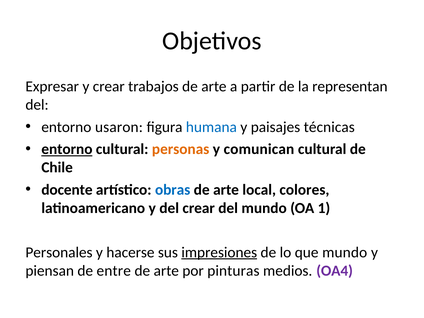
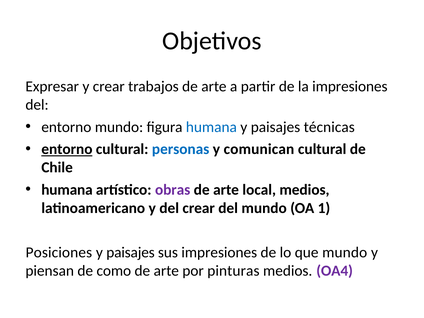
la representan: representan -> impresiones (350, 87)
entorno usaron: usaron -> mundo (119, 127)
personas colour: orange -> blue (181, 149)
docente: docente -> humana (67, 190)
obras colour: blue -> purple (173, 190)
local colores: colores -> medios (304, 190)
Personales: Personales -> Posiciones (59, 252)
hacerse: hacerse -> paisajes (131, 252)
impresiones underline: present -> none (219, 252)
entre: entre -> como (114, 271)
